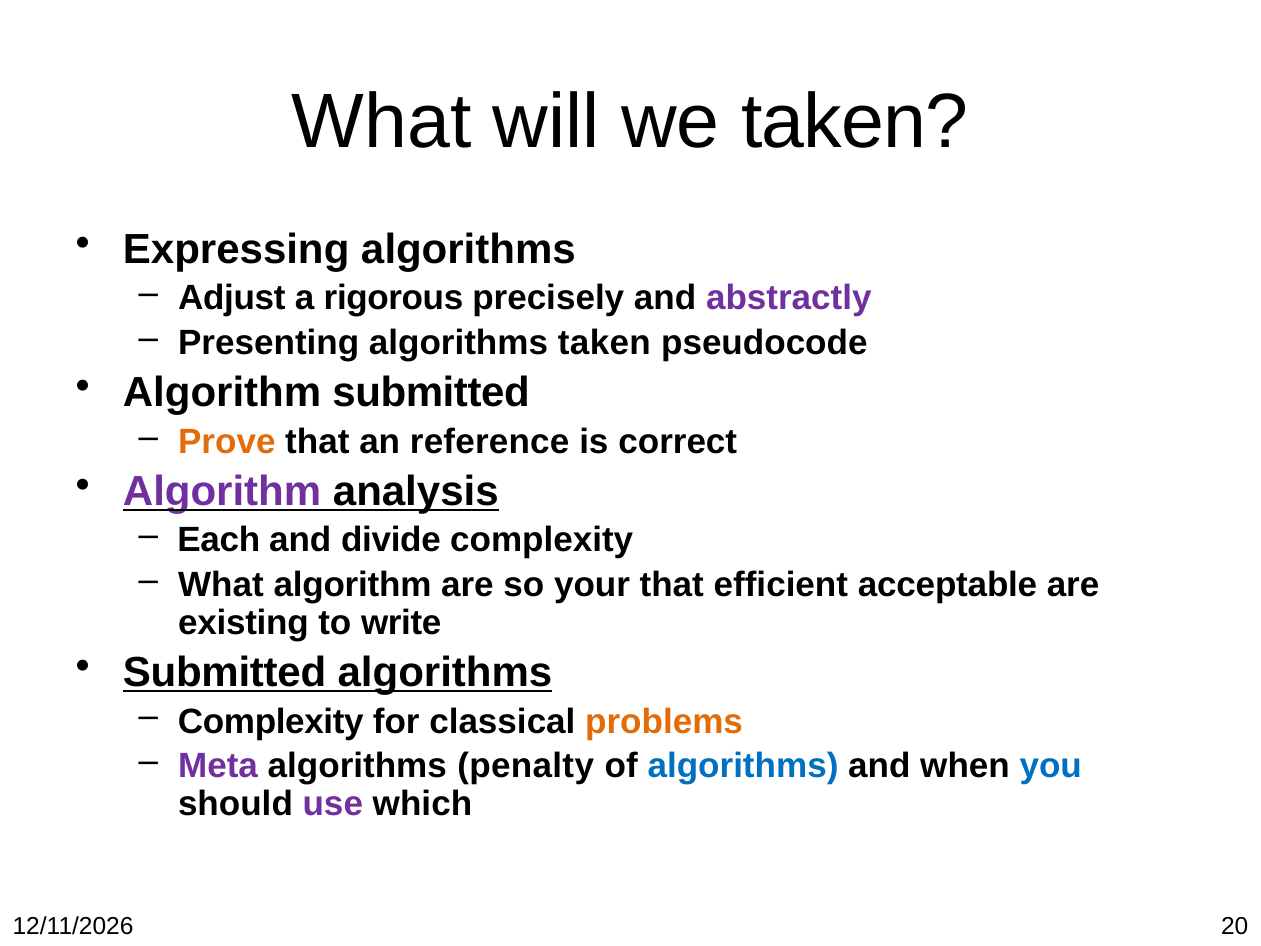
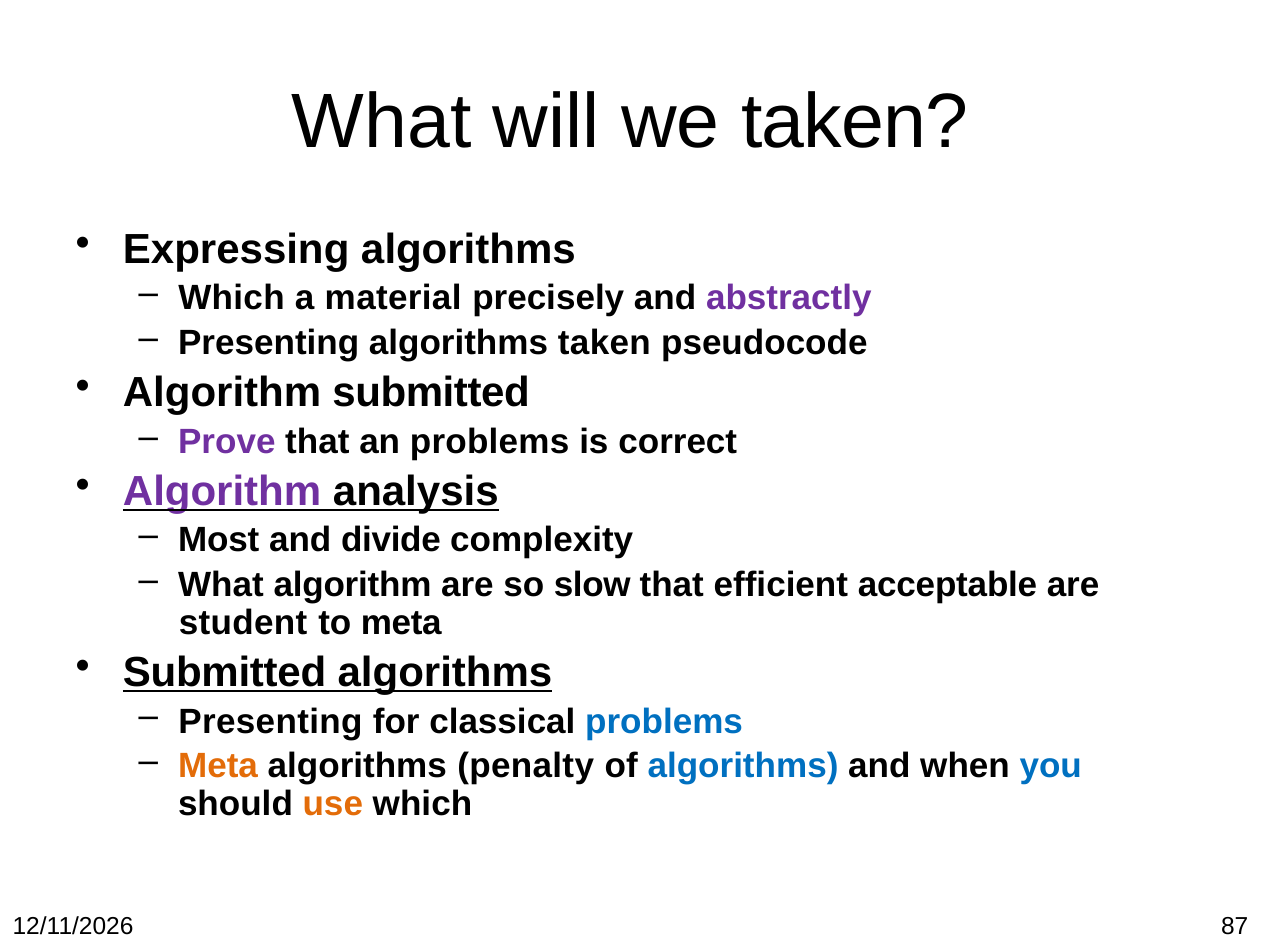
Adjust: Adjust -> Which (231, 298)
rigorous: rigorous -> material (393, 298)
Prove colour: orange -> purple (227, 442)
an reference: reference -> problems (490, 442)
Each: Each -> Most (219, 540)
your: your -> slow (592, 585)
existing: existing -> student (243, 623)
to write: write -> meta (401, 623)
Complexity: Complexity -> Presenting (270, 721)
problems colour: orange -> blue (664, 721)
Meta colour: purple -> orange (218, 766)
use colour: purple -> orange (333, 804)
20: 20 -> 87 (1235, 926)
